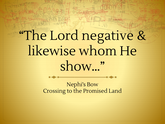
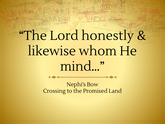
negative: negative -> honestly (108, 36)
show…: show… -> mind… (83, 66)
